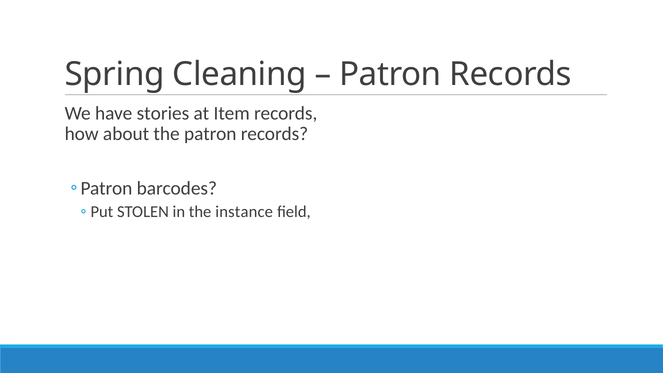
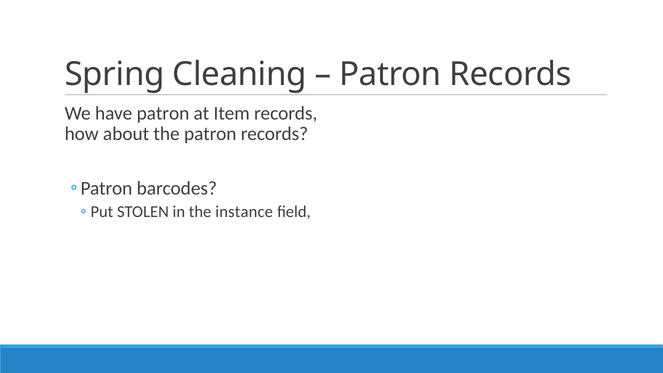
have stories: stories -> patron (163, 113)
